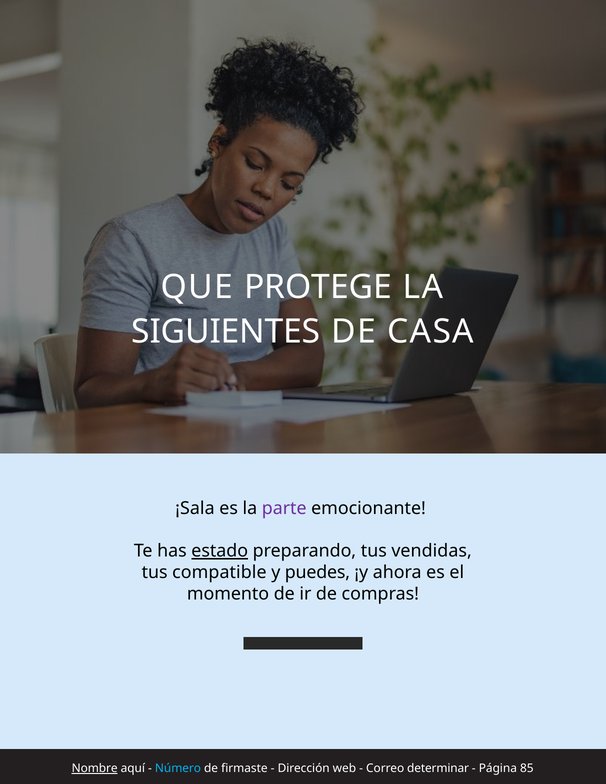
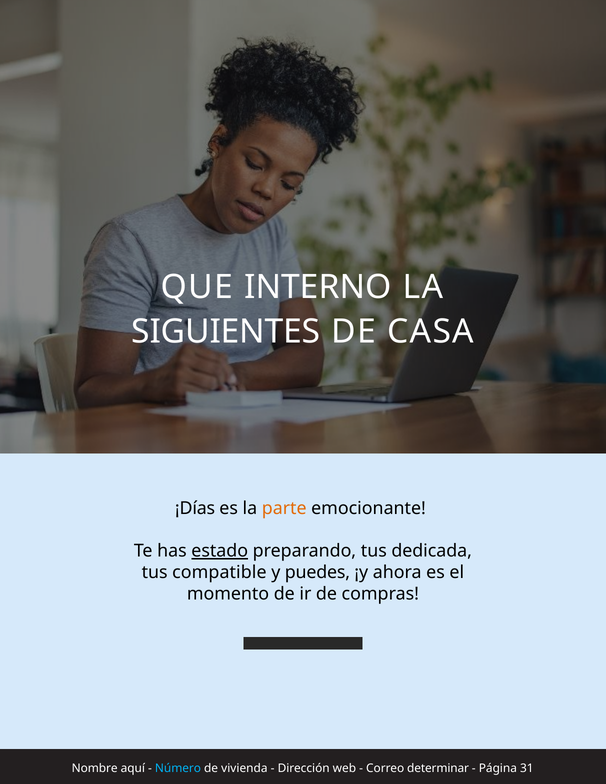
PROTEGE: PROTEGE -> INTERNO (318, 287)
¡Sala: ¡Sala -> ¡Días (195, 508)
parte colour: purple -> orange (284, 508)
vendidas: vendidas -> dedicada (432, 551)
Nombre underline: present -> none (95, 769)
firmaste: firmaste -> vivienda (244, 769)
85: 85 -> 31 (527, 769)
